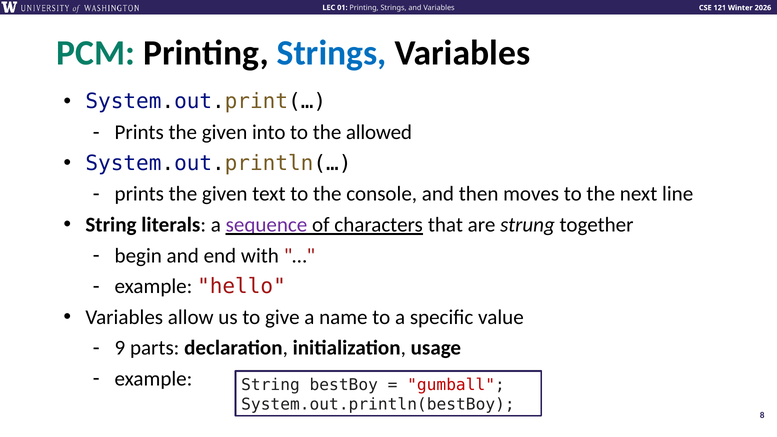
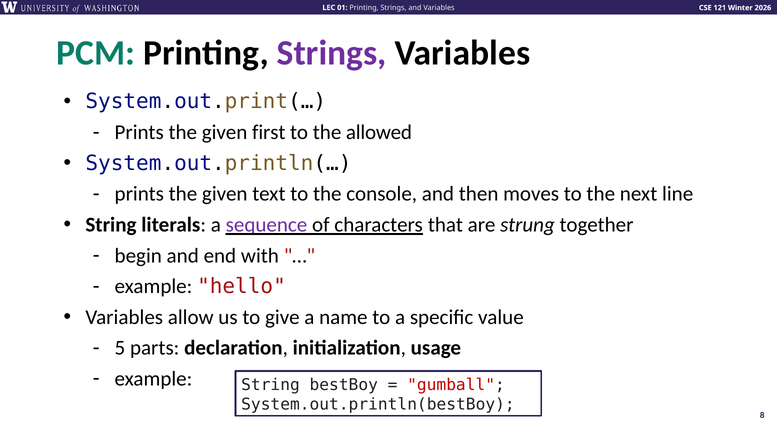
Strings colour: blue -> purple (332, 53)
into: into -> first (269, 132)
9: 9 -> 5 (120, 348)
